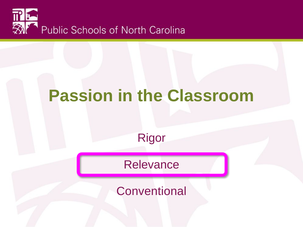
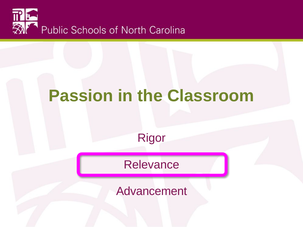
Conventional: Conventional -> Advancement (152, 191)
